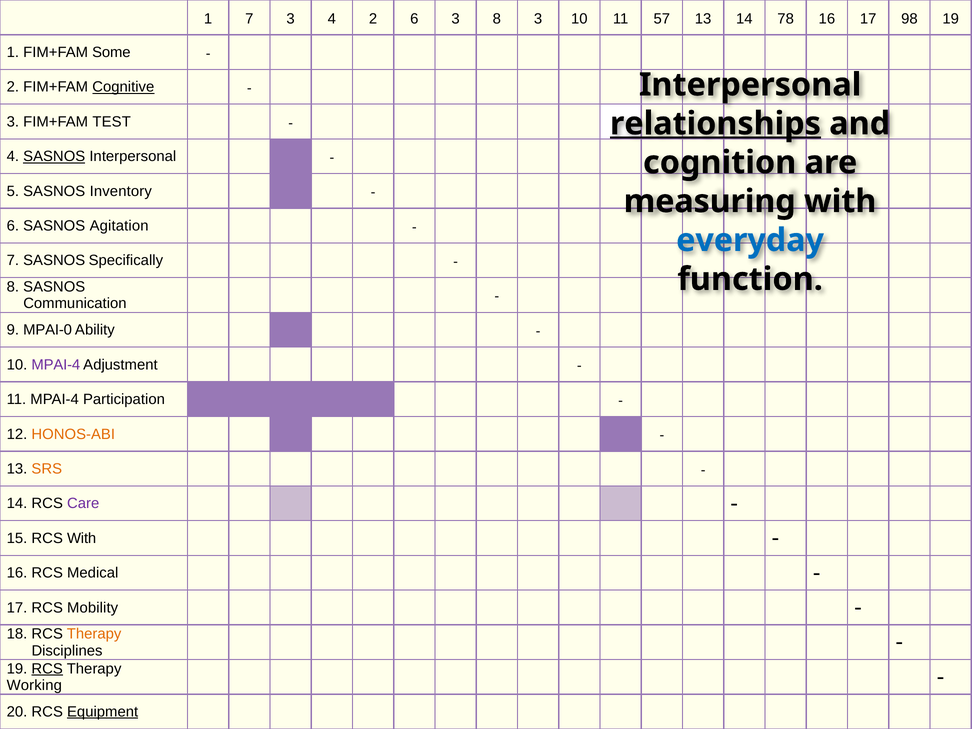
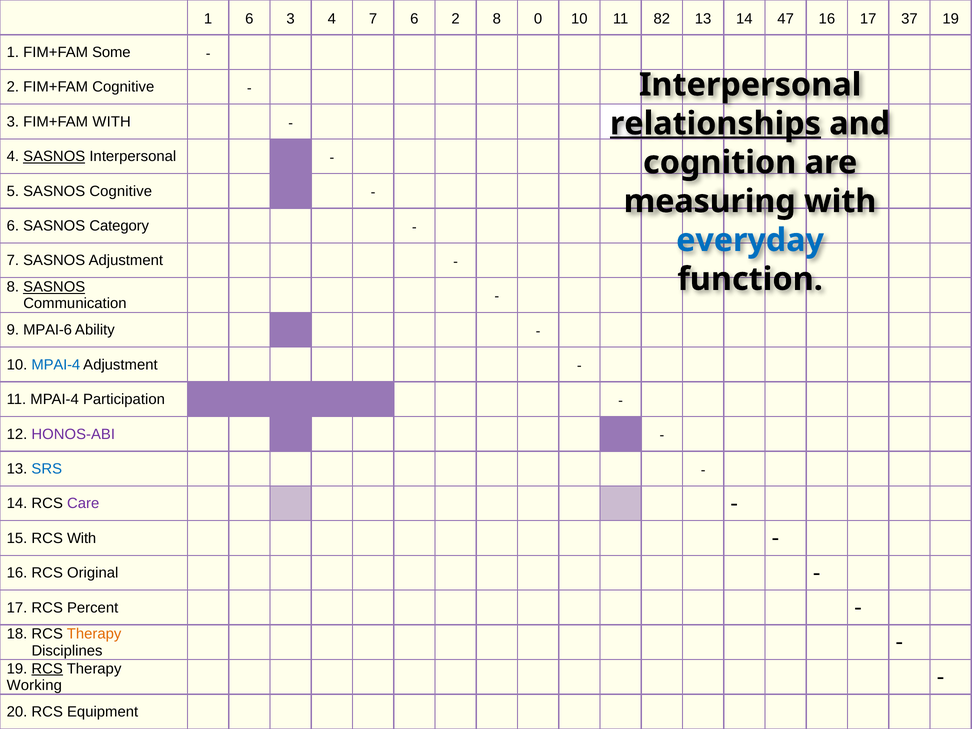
1 7: 7 -> 6 (249, 19)
4 2: 2 -> 7 (373, 19)
6 3: 3 -> 2 (456, 19)
8 3: 3 -> 0 (538, 19)
57: 57 -> 82 (662, 19)
78: 78 -> 47 (786, 19)
98: 98 -> 37 (909, 19)
Cognitive underline: present -> none (123, 87)
FIM+FAM TEST: TEST -> WITH (112, 122)
SASNOS Inventory: Inventory -> Cognitive (121, 191)
Agitation: Agitation -> Category (119, 226)
SASNOS Specifically: Specifically -> Adjustment (126, 261)
SASNOS underline: none -> present (54, 287)
MPAI-0: MPAI-0 -> MPAI-6 (48, 330)
MPAI-4 colour: purple -> blue (56, 365)
HONOS-ABI colour: orange -> purple (73, 434)
SRS colour: orange -> blue (47, 469)
Medical: Medical -> Original (93, 573)
Mobility: Mobility -> Percent (93, 608)
Equipment underline: present -> none (103, 712)
